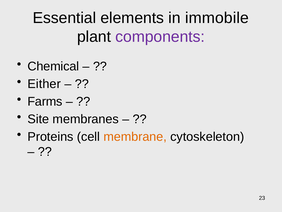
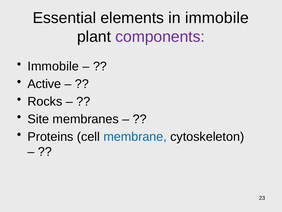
Chemical: Chemical -> Immobile (53, 66)
Either: Either -> Active (44, 84)
Farms: Farms -> Rocks (45, 101)
membrane colour: orange -> blue (135, 136)
